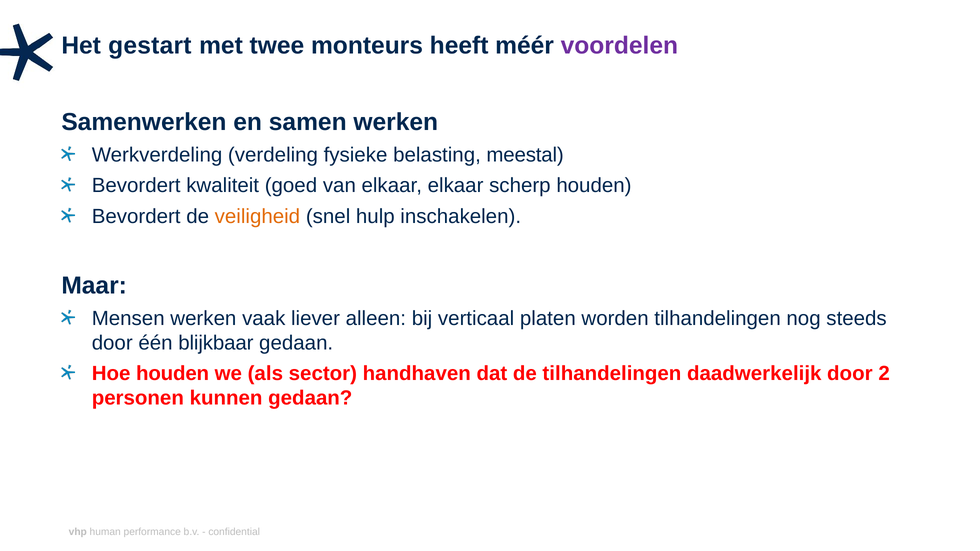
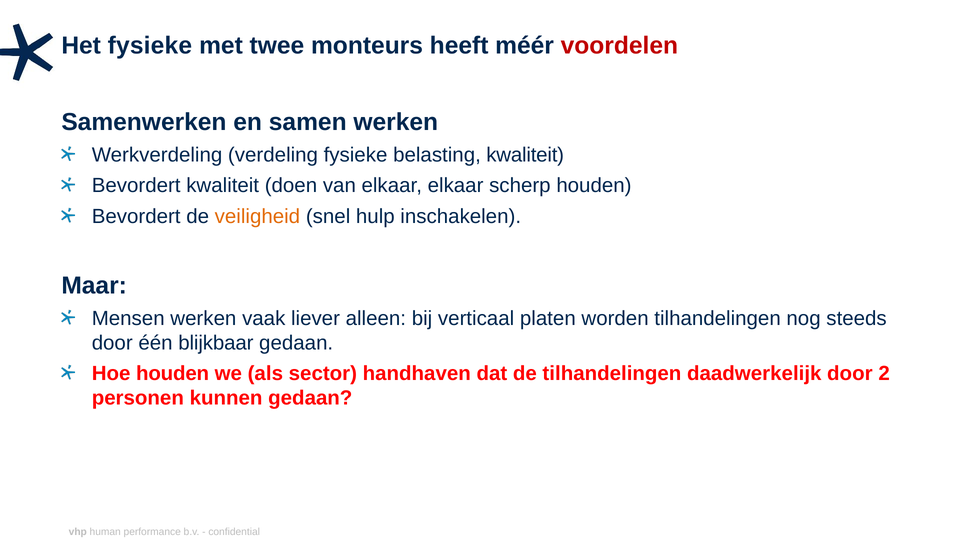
Het gestart: gestart -> fysieke (150, 46)
voordelen colour: purple -> red (619, 46)
belasting meestal: meestal -> kwaliteit (525, 155)
goed: goed -> doen (291, 186)
